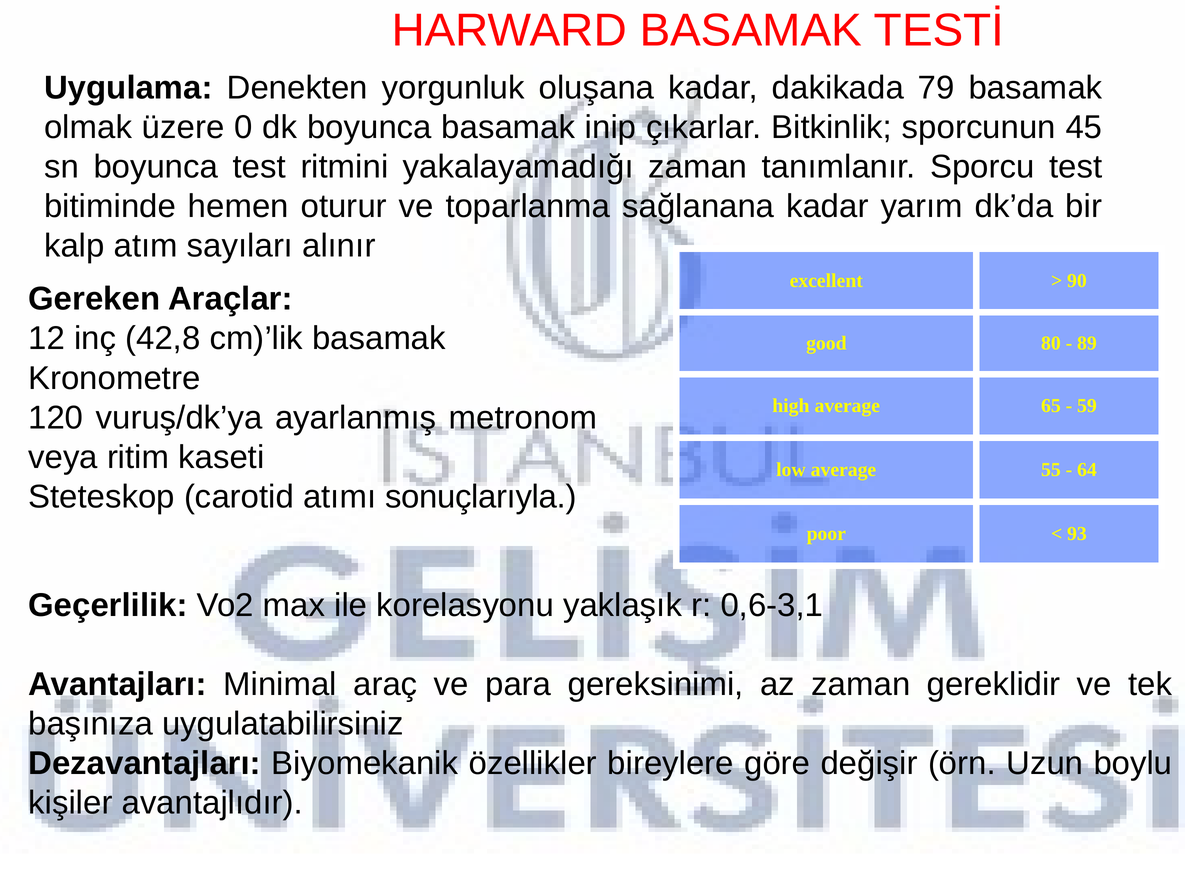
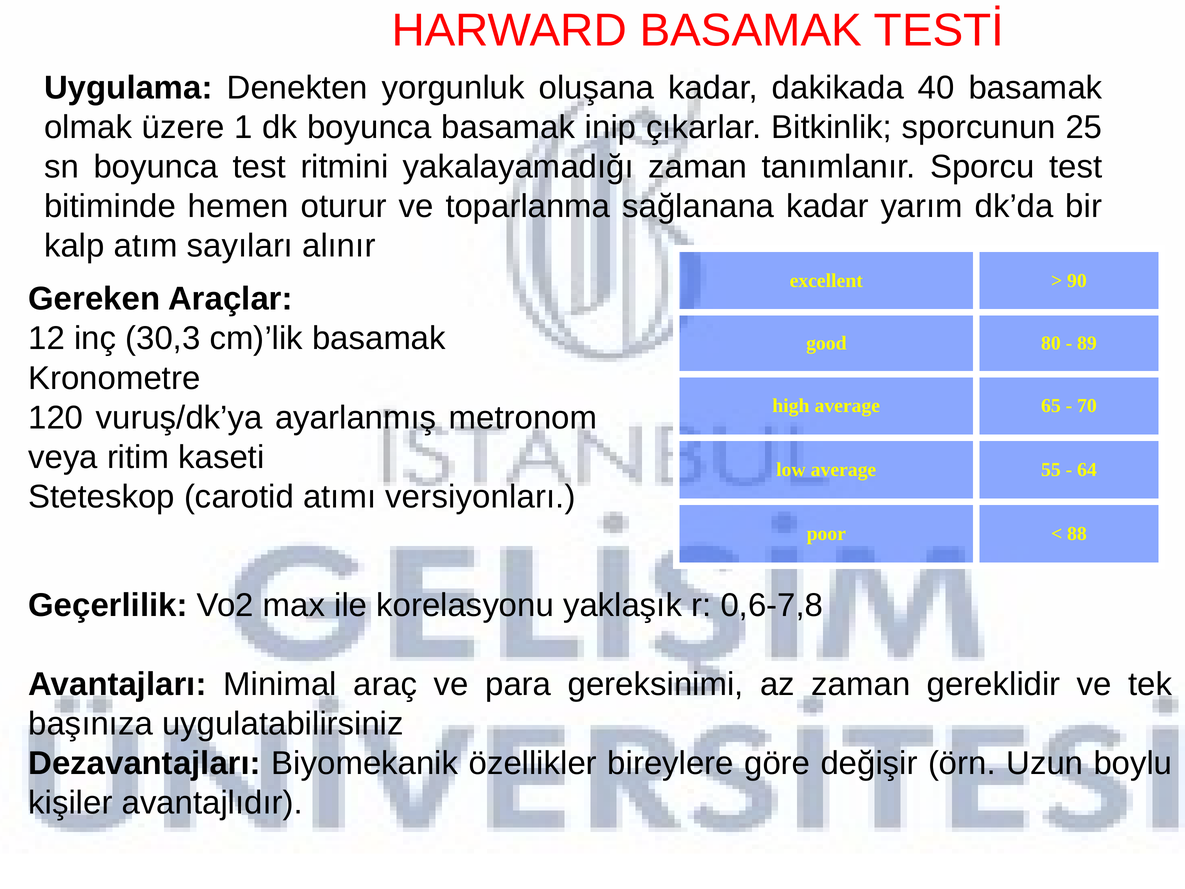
79: 79 -> 40 (936, 88)
0: 0 -> 1 (243, 127)
45: 45 -> 25 (1084, 127)
42,8: 42,8 -> 30,3 (163, 339)
59: 59 -> 70 (1087, 406)
sonuçlarıyla: sonuçlarıyla -> versiyonları (481, 497)
93: 93 -> 88 (1077, 534)
0,6-3,1: 0,6-3,1 -> 0,6-7,8 (772, 605)
